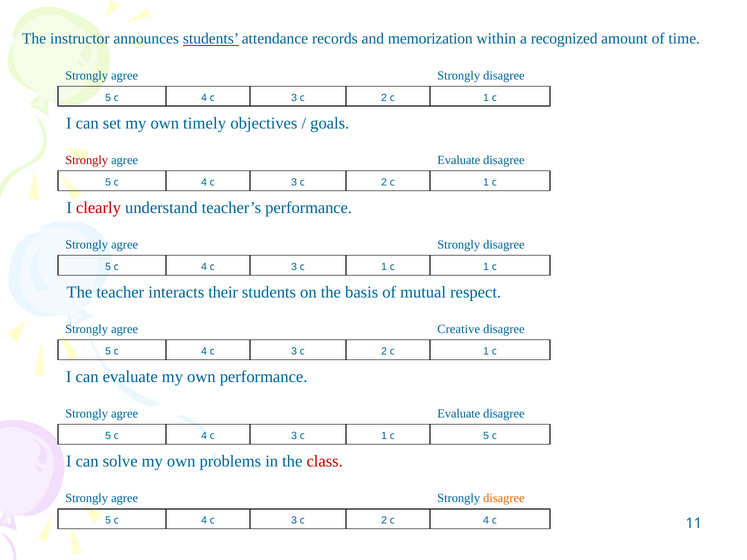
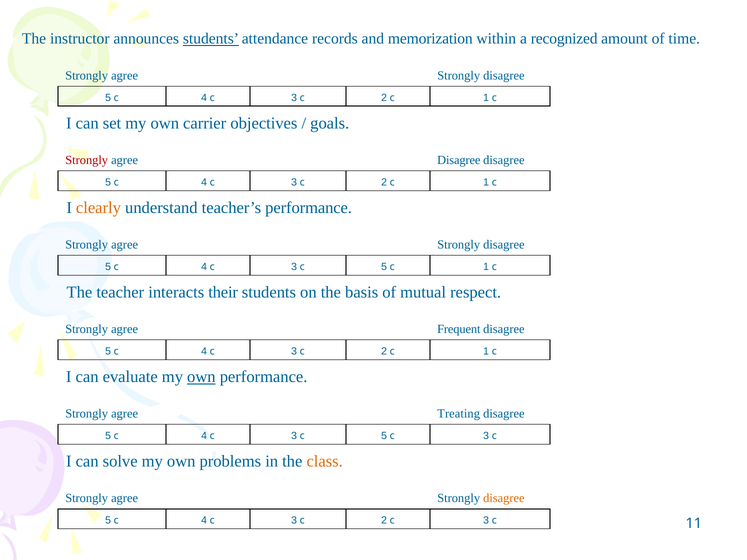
timely: timely -> carrier (205, 123)
Evaluate: Evaluate -> Disagree (459, 160)
clearly colour: red -> orange (98, 208)
1: 1 -> 5 (384, 267)
Creative: Creative -> Frequent (459, 329)
own underline: none -> present (201, 377)
Evaluate: Evaluate -> Treating (459, 414)
1: 1 -> 5 (384, 436)
5: 5 -> 3 (486, 436)
class colour: red -> orange (325, 462)
2 c 4: 4 -> 3 (486, 520)
